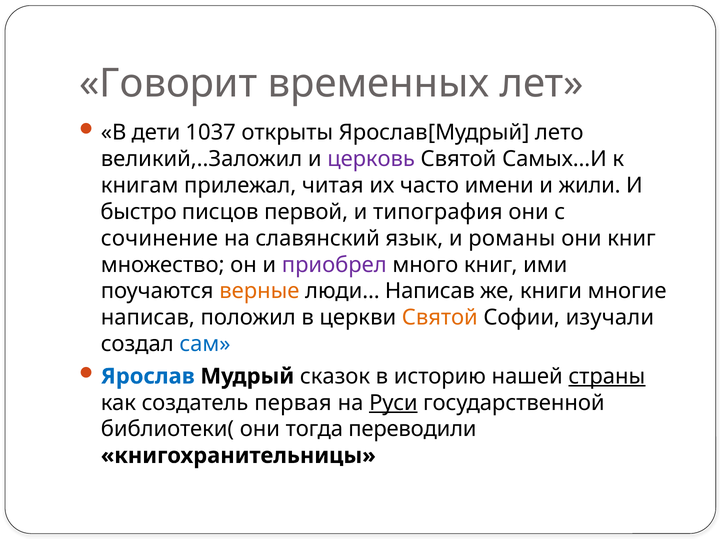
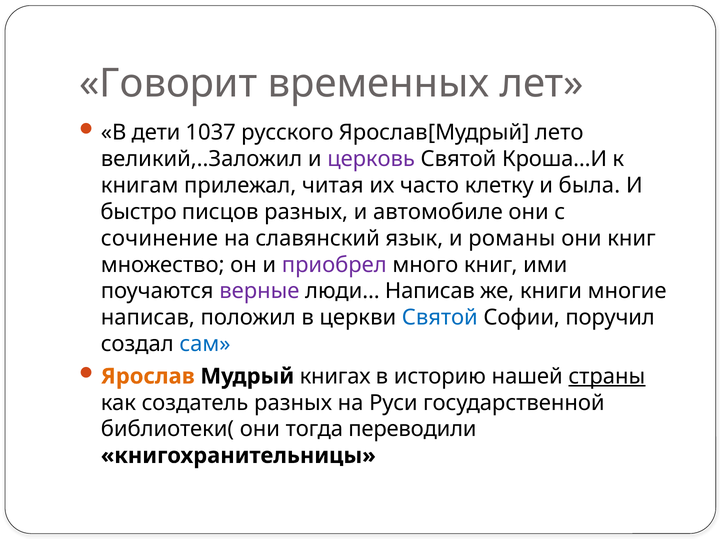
открыты: открыты -> русского (287, 132)
Самых…И: Самых…И -> Кроша…И (555, 159)
имени: имени -> клетку (499, 185)
жили: жили -> была (589, 185)
писцов первой: первой -> разных (306, 212)
типография: типография -> автомобиле (438, 212)
верные colour: orange -> purple (259, 291)
Святой colour: orange -> blue (440, 317)
изучали: изучали -> поручил (610, 317)
Ярослав colour: blue -> orange (148, 376)
сказок: сказок -> книгах (335, 376)
создатель первая: первая -> разных (293, 403)
Руси underline: present -> none (393, 403)
